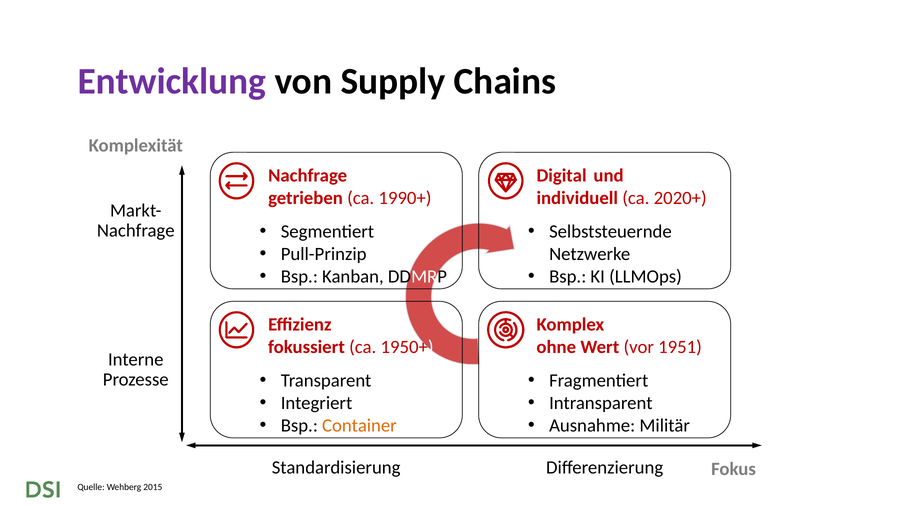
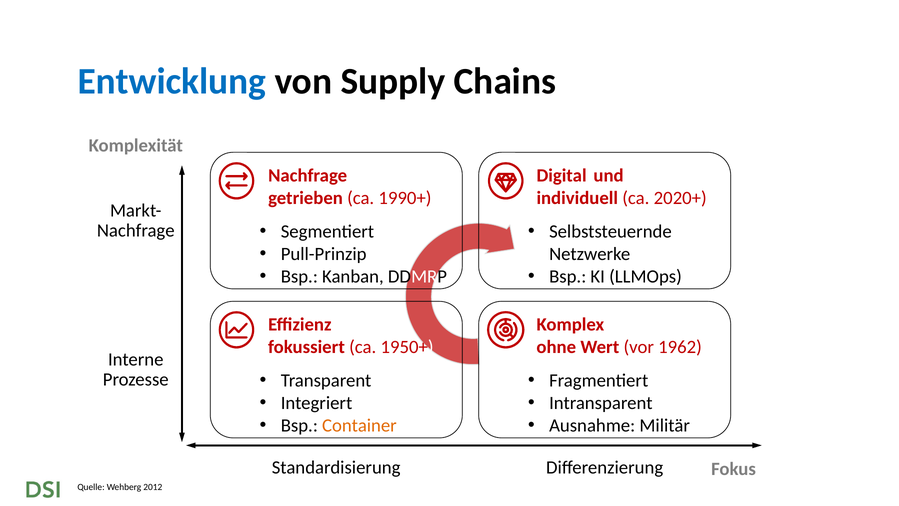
Entwicklung colour: purple -> blue (172, 81)
1951: 1951 -> 1962 (680, 347)
2015: 2015 -> 2012 (153, 487)
